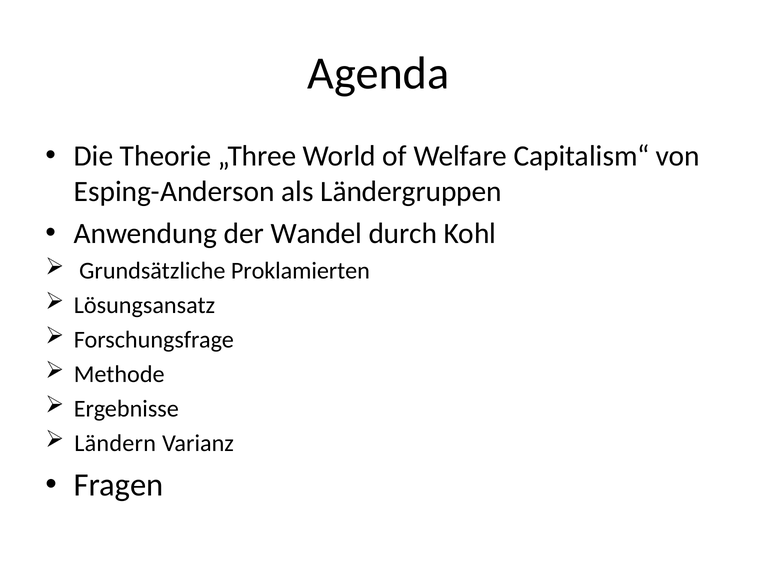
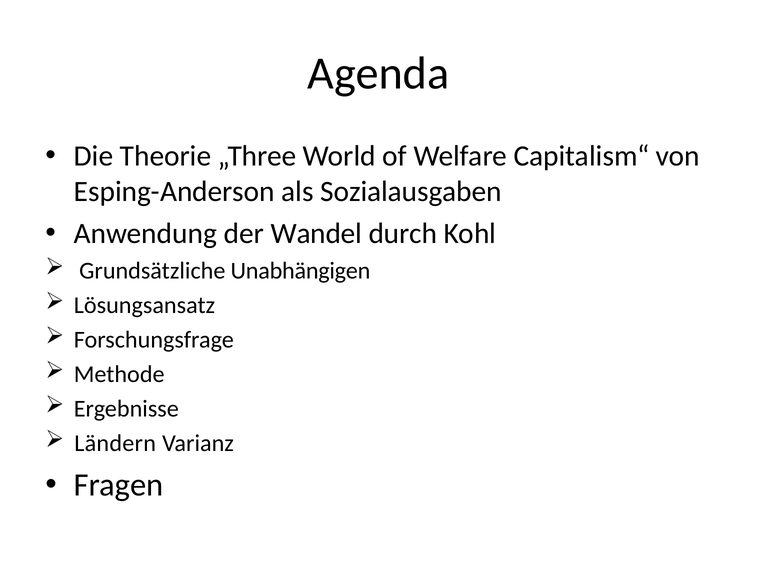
Ländergruppen: Ländergruppen -> Sozialausgaben (411, 191)
Proklamierten: Proklamierten -> Unabhängigen (300, 271)
